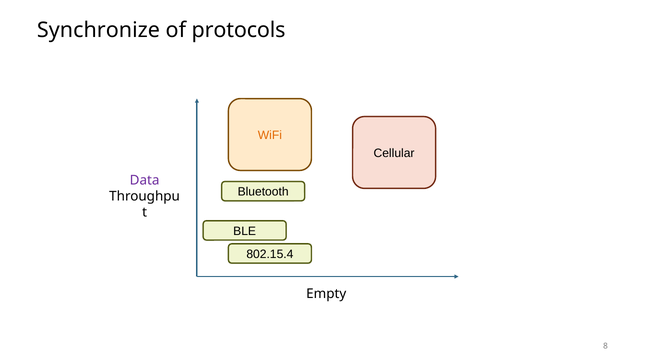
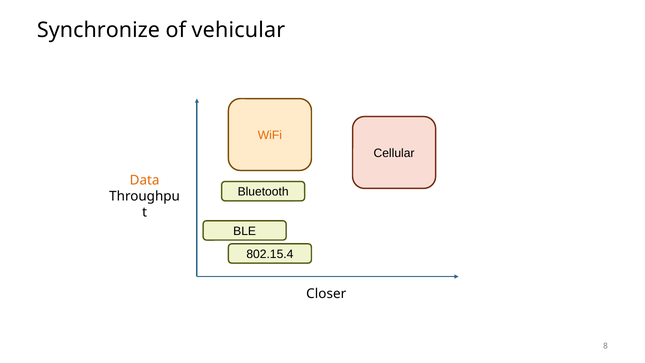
protocols: protocols -> vehicular (238, 30)
Data colour: purple -> orange (145, 180)
Empty: Empty -> Closer (326, 294)
